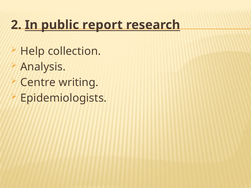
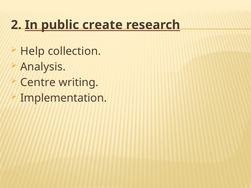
report: report -> create (102, 25)
Epidemiologists: Epidemiologists -> Implementation (64, 98)
